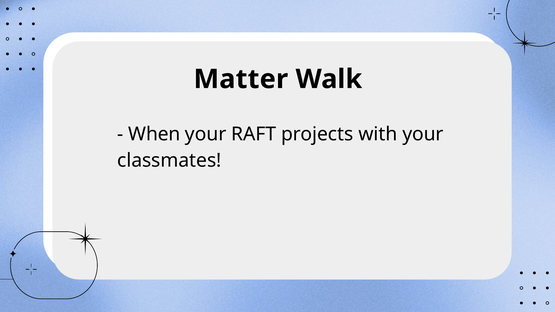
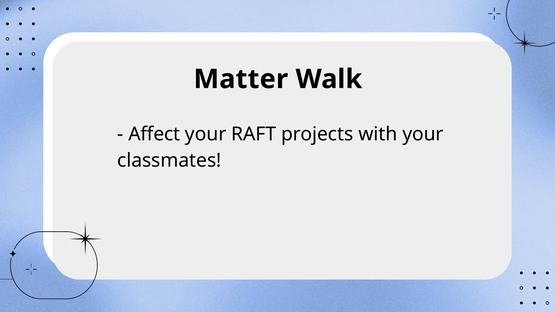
When: When -> Affect (154, 134)
